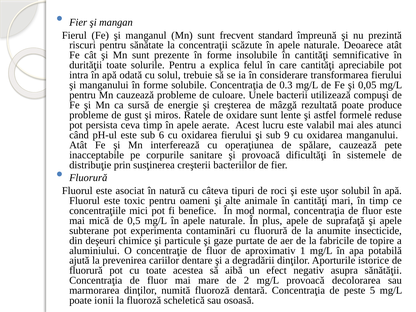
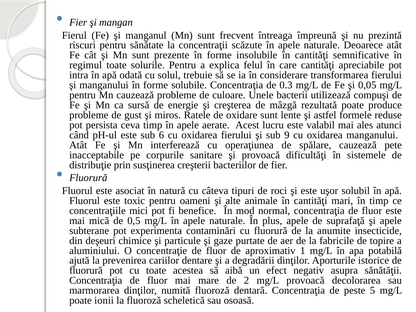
standard: standard -> întreaga (275, 35)
durităţii: durităţii -> regimul (86, 65)
